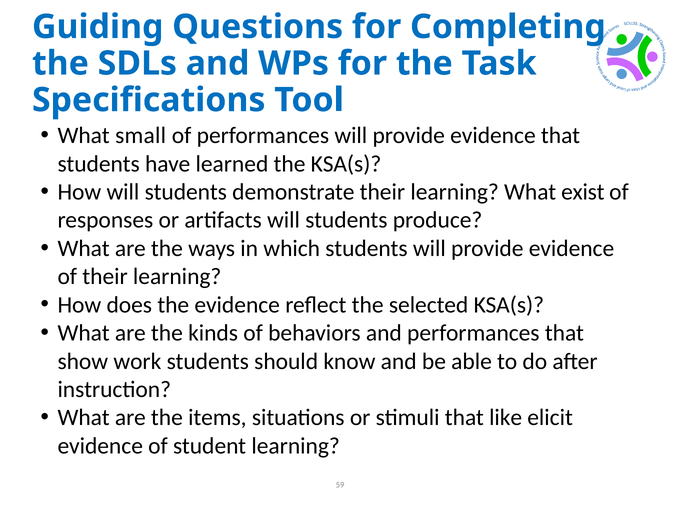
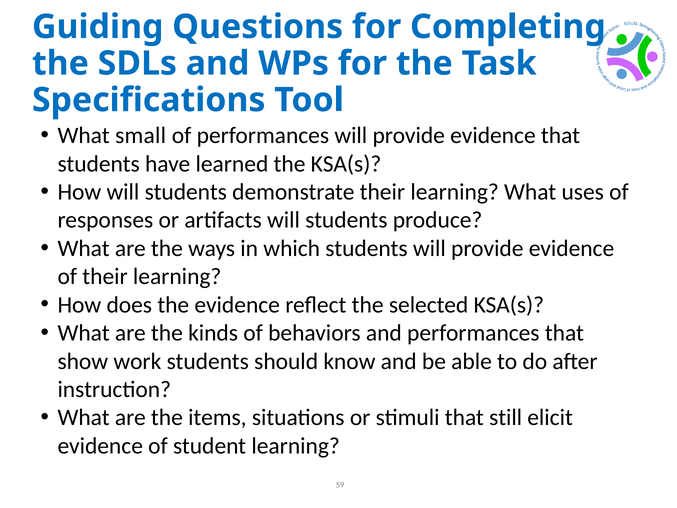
exist: exist -> uses (583, 192)
like: like -> still (506, 418)
